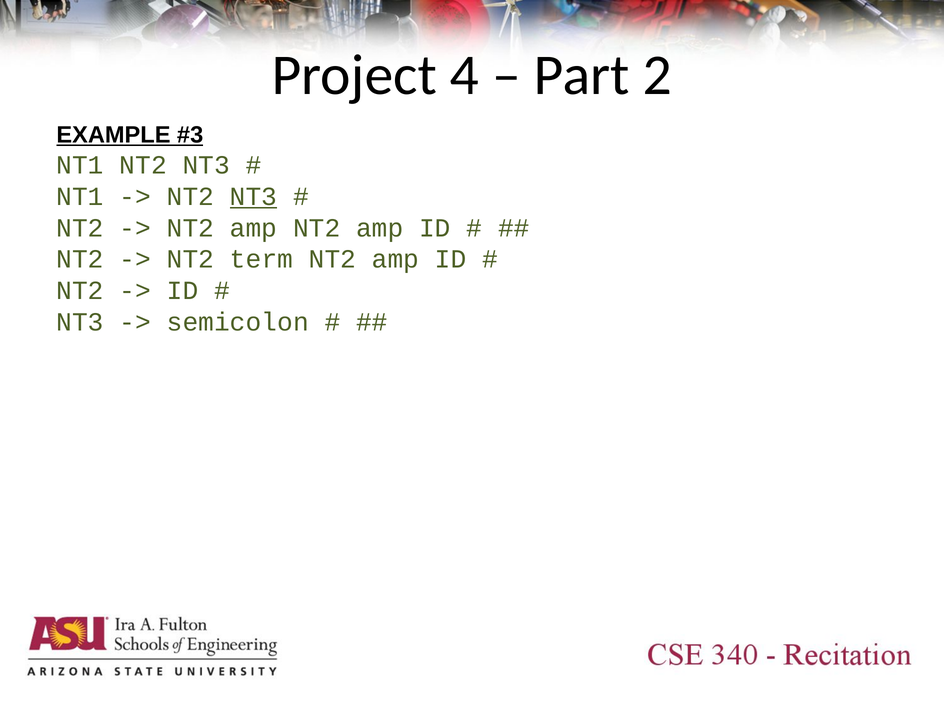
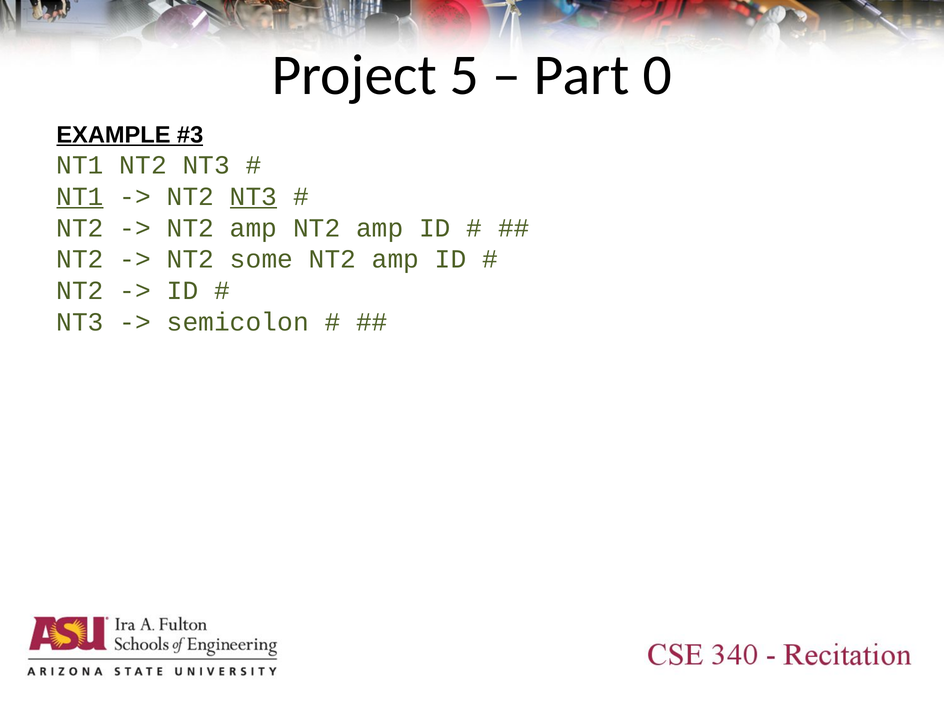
4: 4 -> 5 (465, 75)
2: 2 -> 0 (657, 75)
NT1 underline: none -> present (80, 196)
term: term -> some (262, 259)
